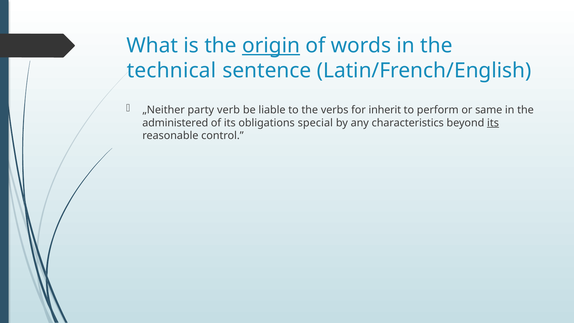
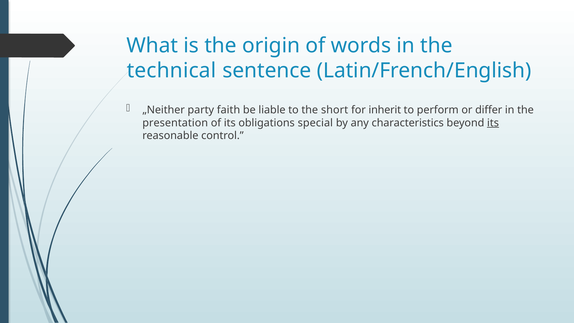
origin underline: present -> none (271, 46)
verb: verb -> faith (229, 110)
verbs: verbs -> short (335, 110)
same: same -> differ (489, 110)
administered: administered -> presentation (175, 123)
